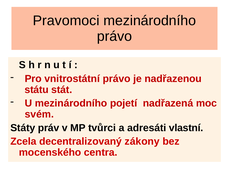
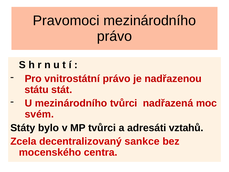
mezinárodního pojetí: pojetí -> tvůrci (124, 103)
práv: práv -> bylo (49, 128)
vlastní: vlastní -> vztahů (186, 128)
zákony: zákony -> sankce (142, 141)
